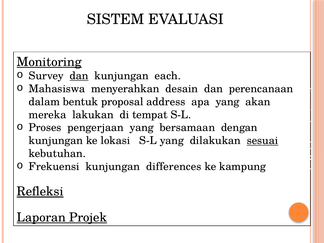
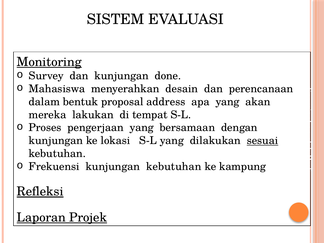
dan underline: present -> none (79, 76)
each: each -> done (168, 76)
kunjungan differences: differences -> kebutuhan (174, 167)
